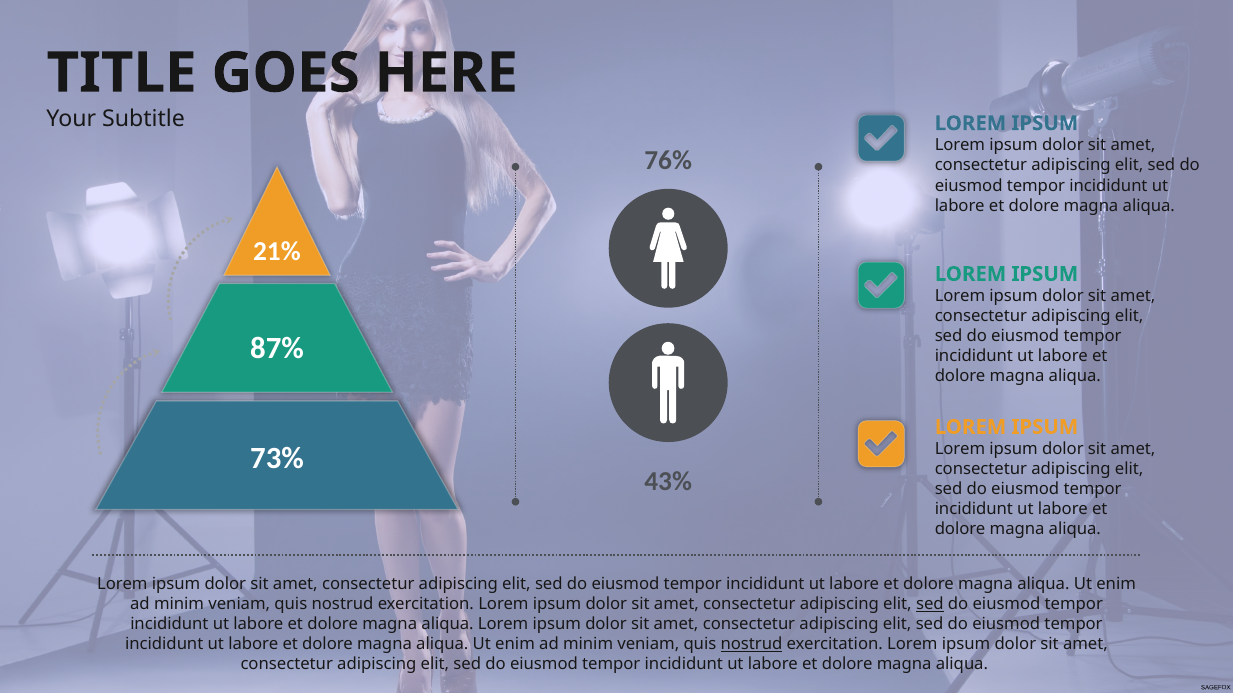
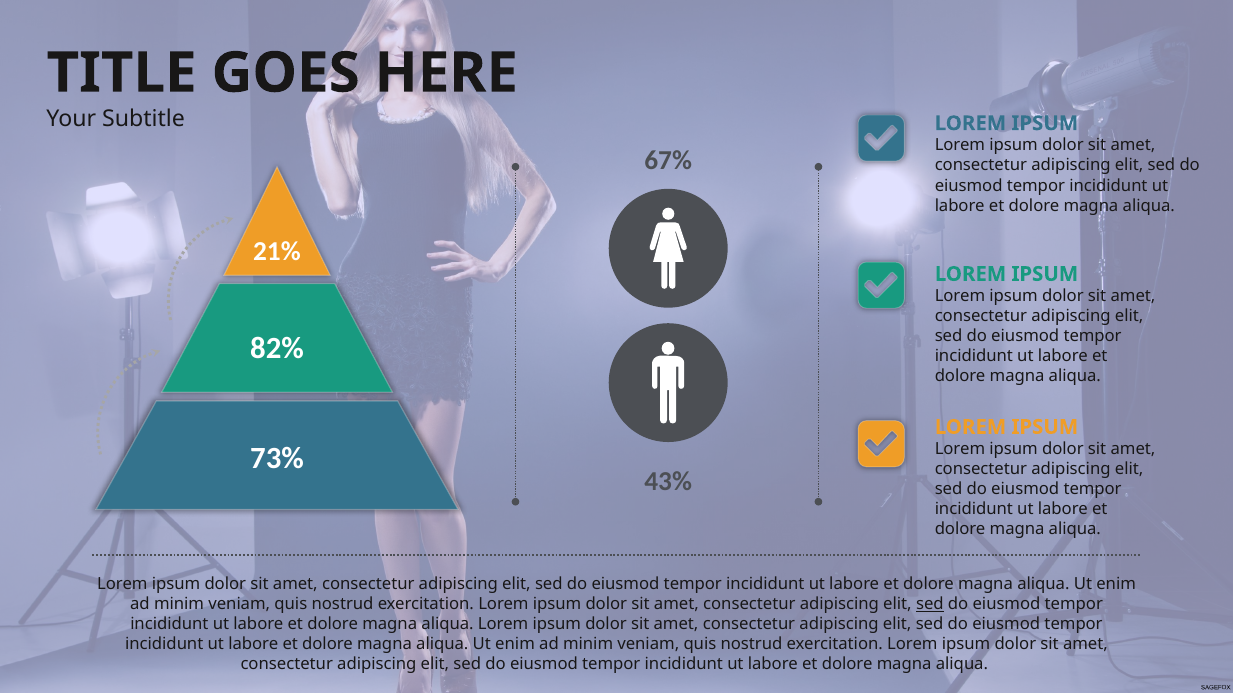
76%: 76% -> 67% (668, 161)
87%: 87% -> 82% (277, 349)
nostrud underline: present -> none (751, 645)
